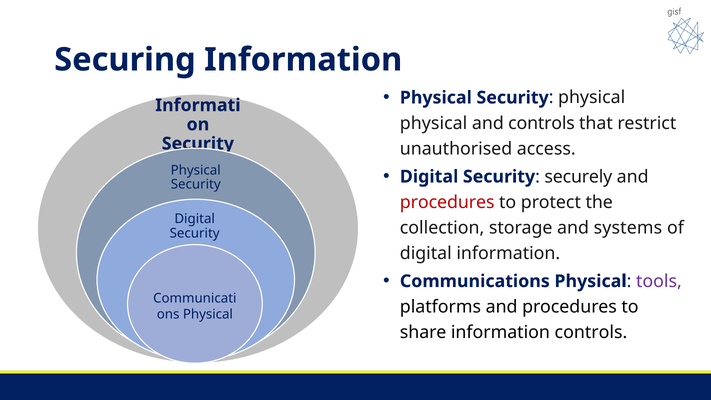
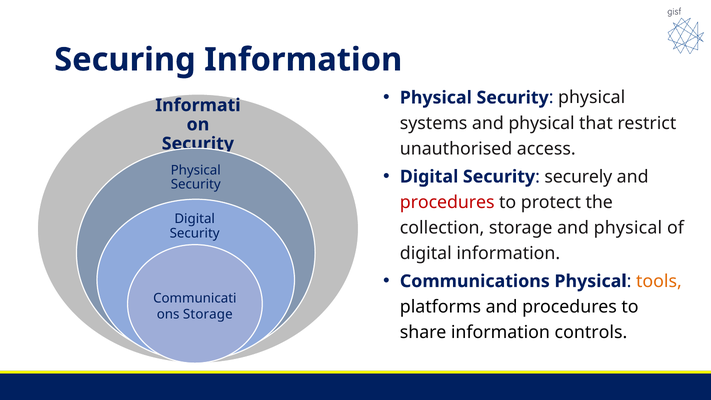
physical: physical -> systems (434, 123)
controls: controls -> physical (542, 123)
storage and systems: systems -> physical (628, 228)
tools colour: purple -> orange (659, 281)
Physical: Physical -> Storage (208, 314)
